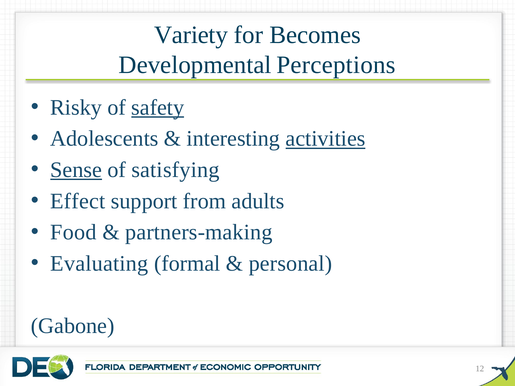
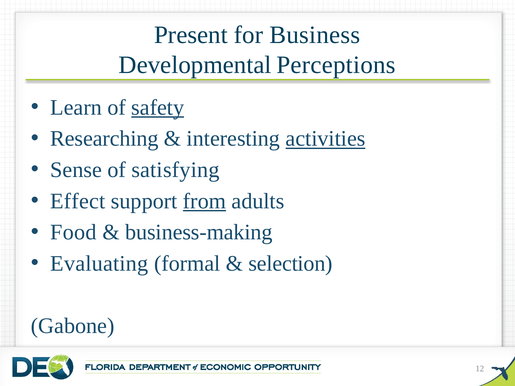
Variety: Variety -> Present (191, 35)
Becomes: Becomes -> Business (315, 35)
Risky: Risky -> Learn (76, 108)
Adolescents: Adolescents -> Researching (104, 139)
Sense underline: present -> none (76, 170)
from underline: none -> present (204, 201)
partners-making: partners-making -> business-making (199, 232)
personal: personal -> selection (291, 264)
